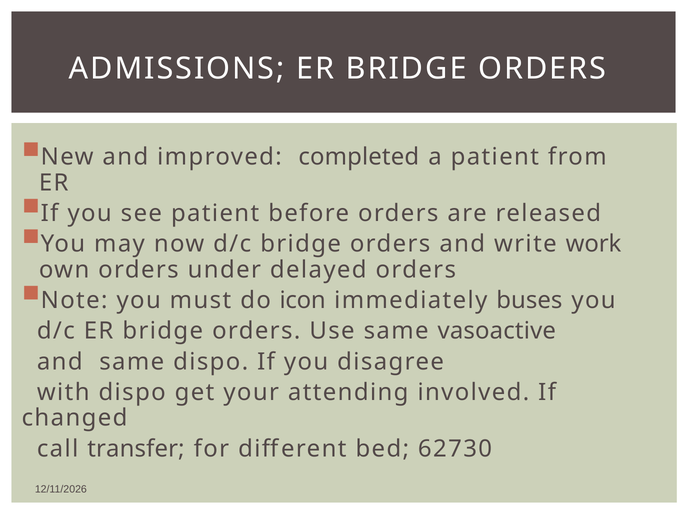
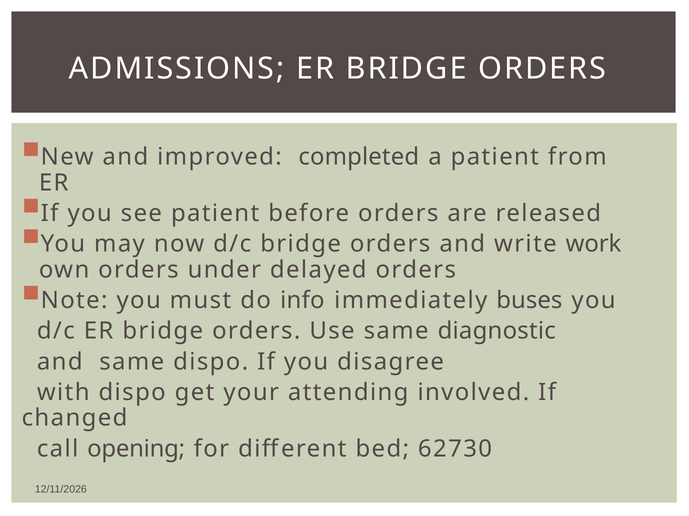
icon: icon -> info (302, 301)
vasoactive: vasoactive -> diagnostic (497, 332)
transfer: transfer -> opening (136, 449)
